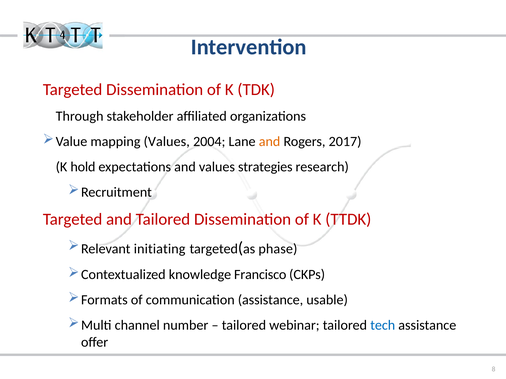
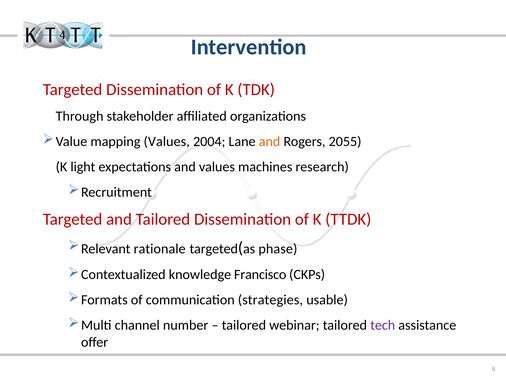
2017: 2017 -> 2055 (345, 142)
hold: hold -> light (83, 167)
strategies: strategies -> machines (265, 167)
initiating: initiating -> rationale (160, 249)
communication assistance: assistance -> strategies (270, 300)
tech colour: blue -> purple (383, 326)
